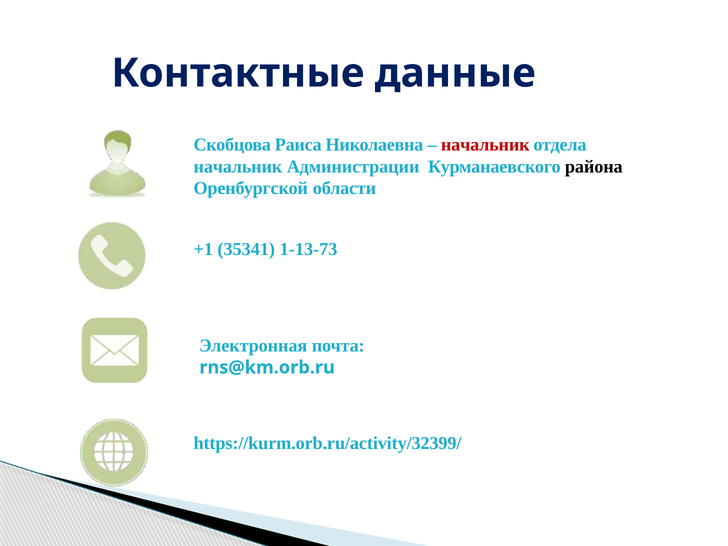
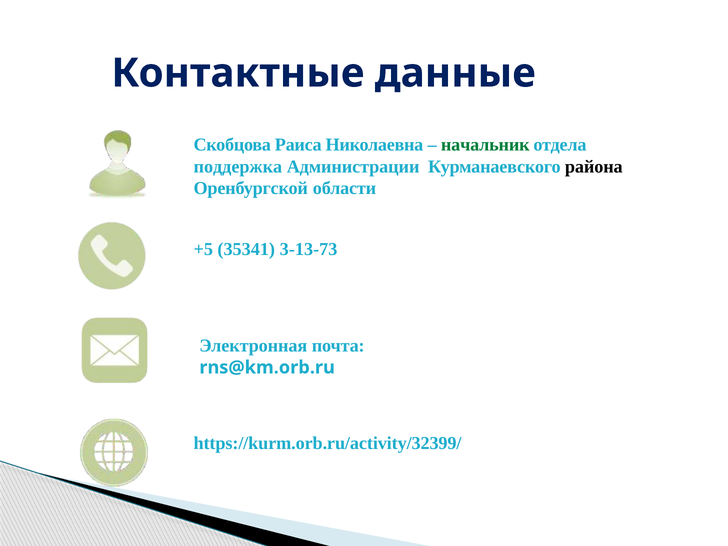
начальник colour: red -> green (485, 145)
начальник: начальник -> поддержка (238, 167)
+1: +1 -> +5 (203, 249)
1-13-73: 1-13-73 -> 3-13-73 (309, 249)
